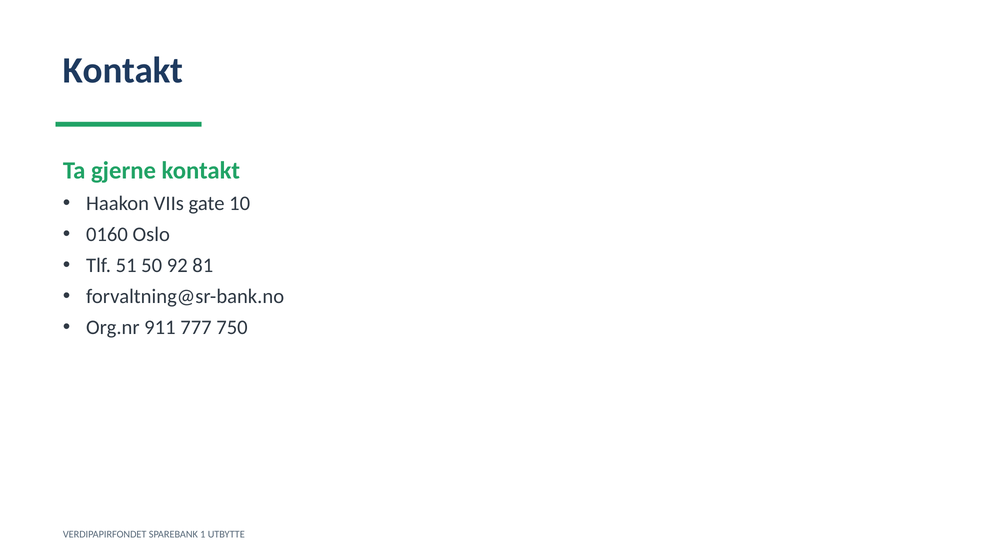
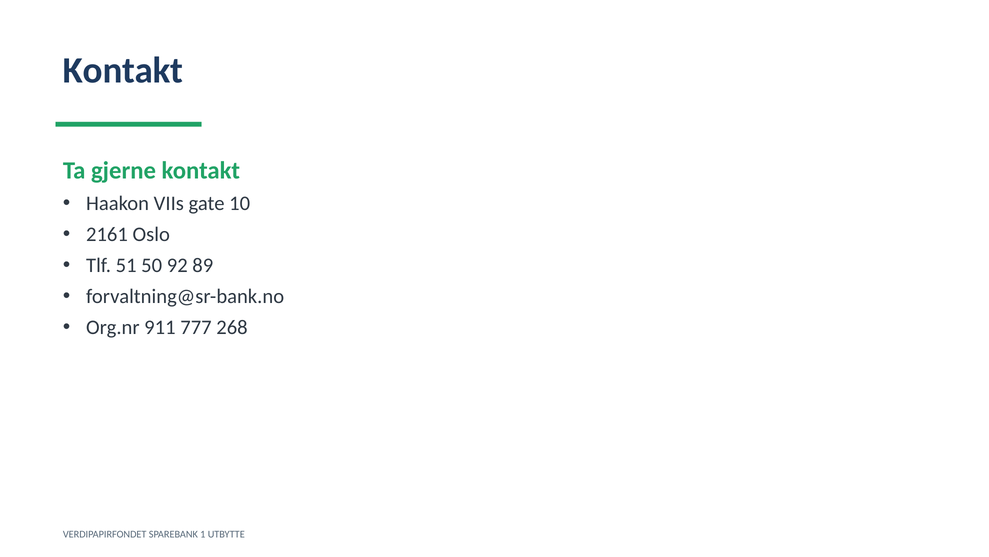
0160: 0160 -> 2161 (107, 234)
81: 81 -> 89 (203, 265)
750: 750 -> 268 (232, 327)
